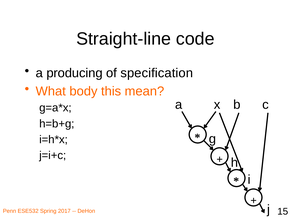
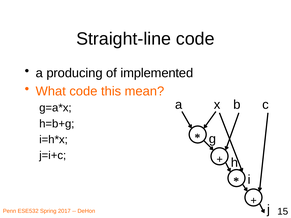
specification: specification -> implemented (157, 73)
What body: body -> code (83, 91)
